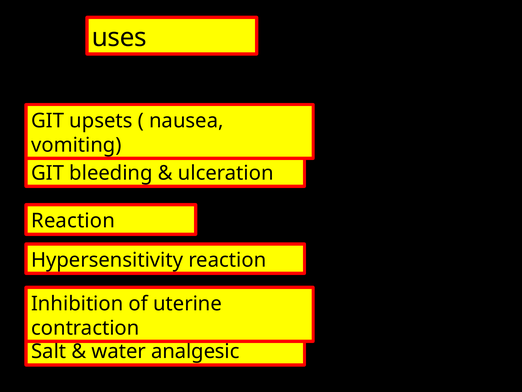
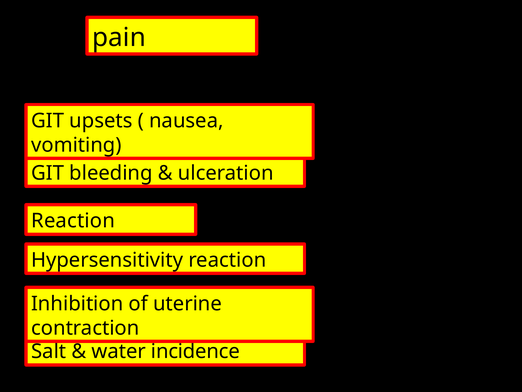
uses: uses -> pain (119, 37)
analgesic: analgesic -> incidence (195, 351)
